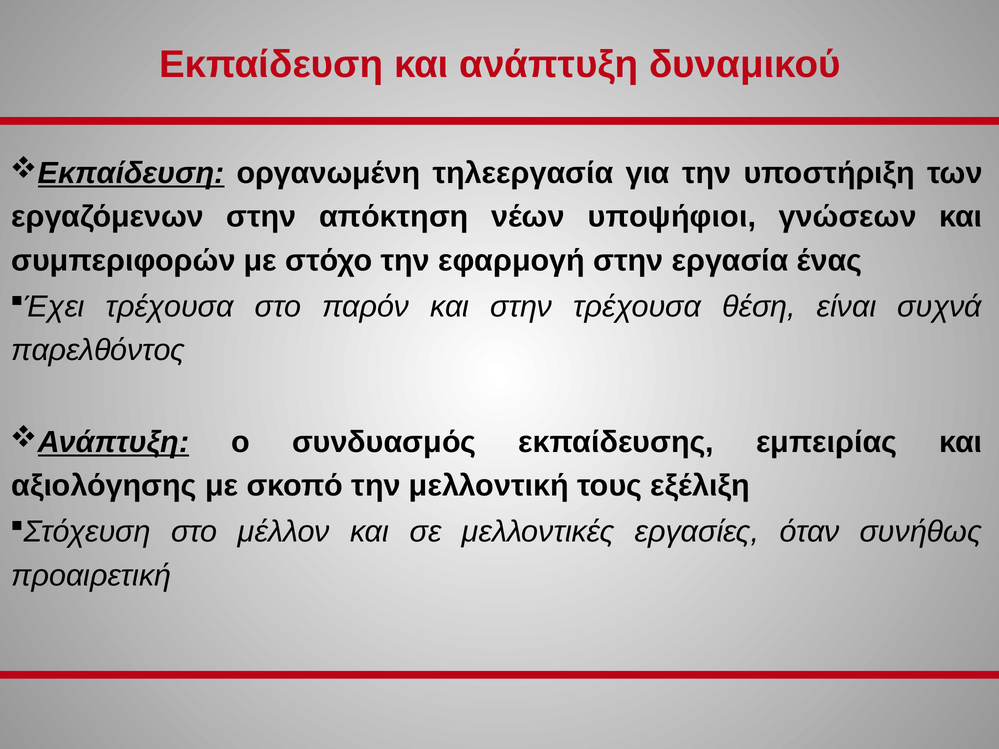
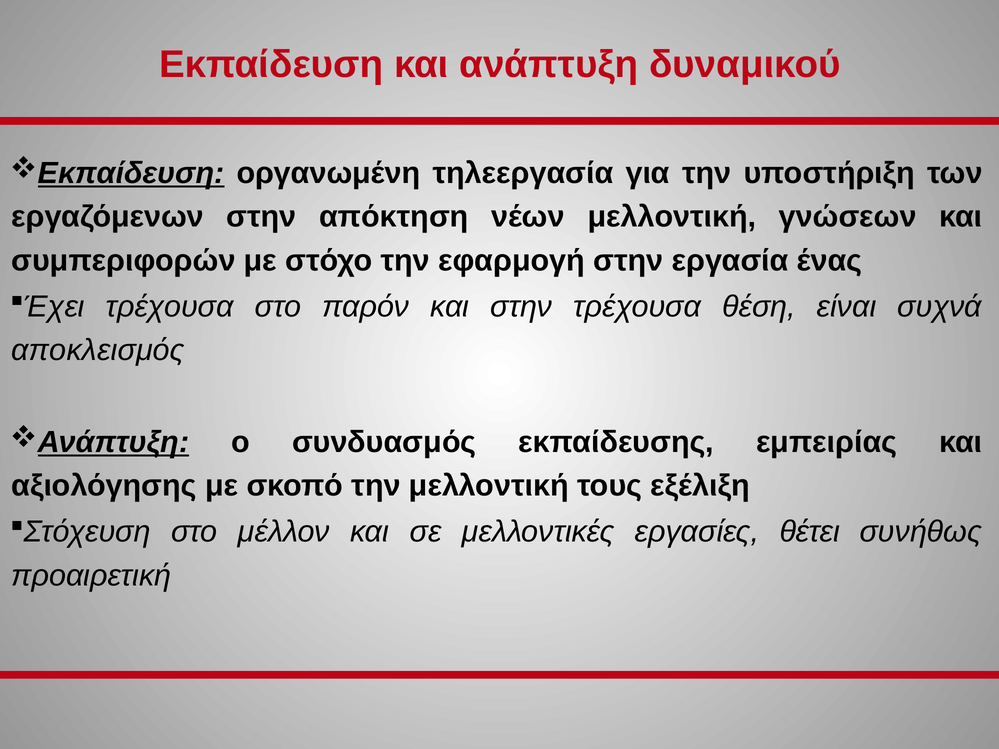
νέων υποψήφιοι: υποψήφιοι -> μελλοντική (672, 217)
παρελθόντος: παρελθόντος -> αποκλεισμός (98, 350)
όταν: όταν -> θέτει (810, 532)
